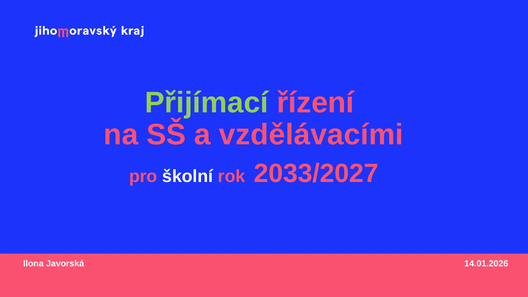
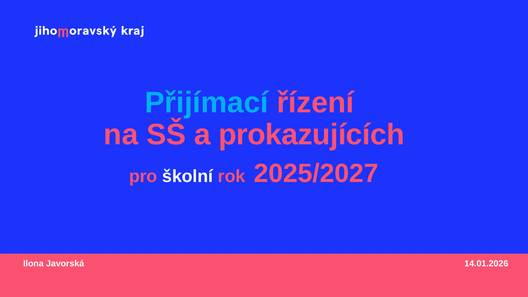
Přijímací colour: light green -> light blue (207, 103)
vzdělávacími: vzdělávacími -> prokazujících (311, 135)
2033/2027: 2033/2027 -> 2025/2027 (316, 174)
